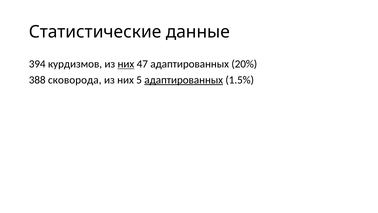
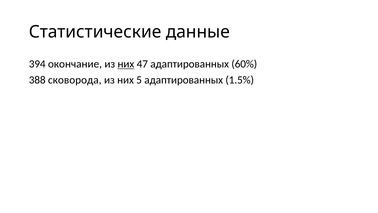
курдизмов: курдизмов -> окончание (75, 64)
20%: 20% -> 60% (244, 64)
адаптированных underline: present -> none (184, 80)
